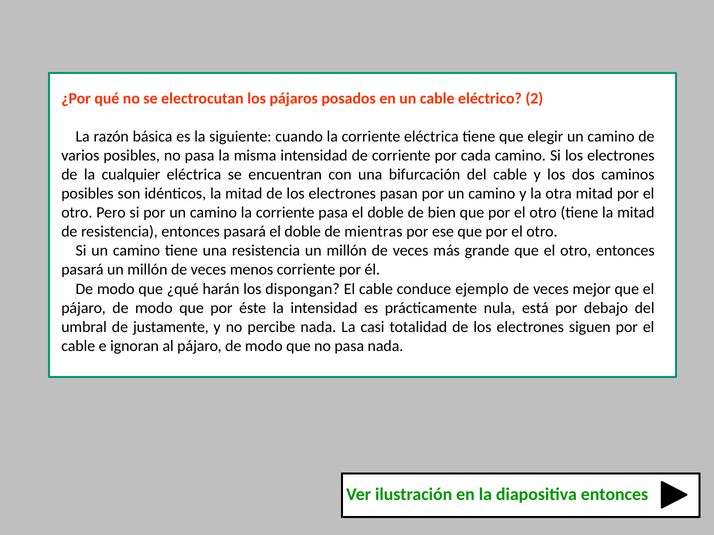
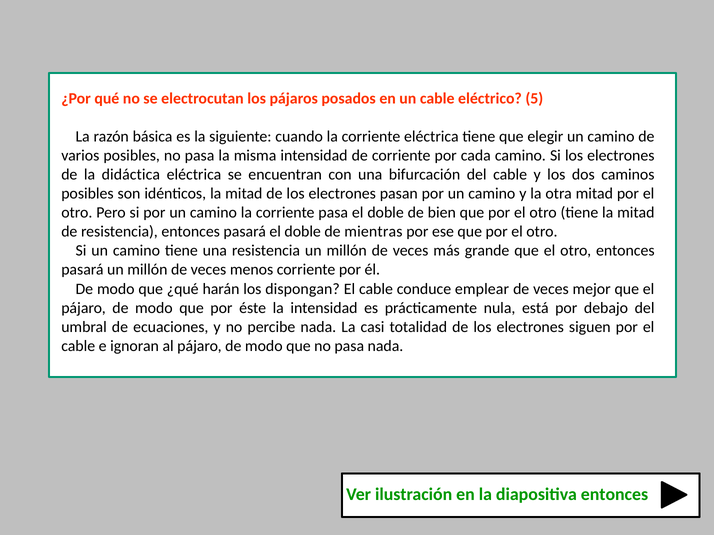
2: 2 -> 5 (534, 99)
cualquier: cualquier -> didáctica (131, 175)
ejemplo: ejemplo -> emplear (482, 289)
justamente: justamente -> ecuaciones (171, 327)
